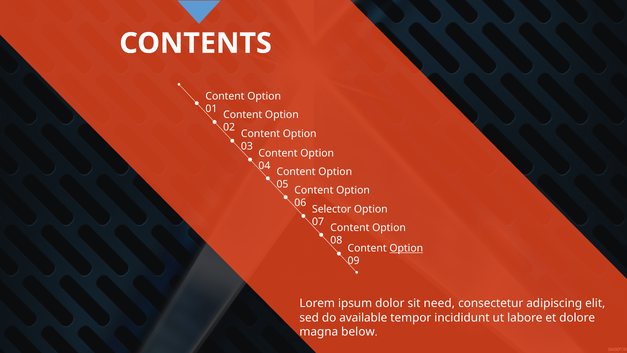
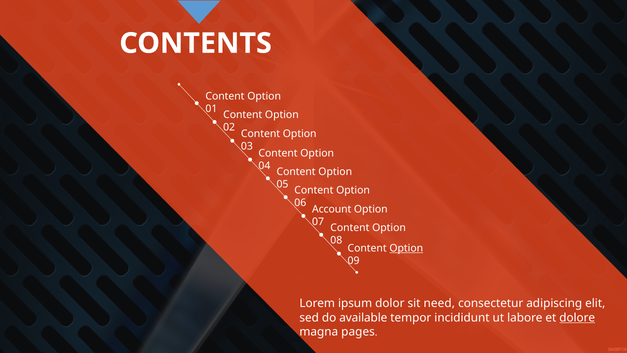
Selector: Selector -> Account (332, 209)
dolore underline: none -> present (577, 317)
below: below -> pages (358, 332)
